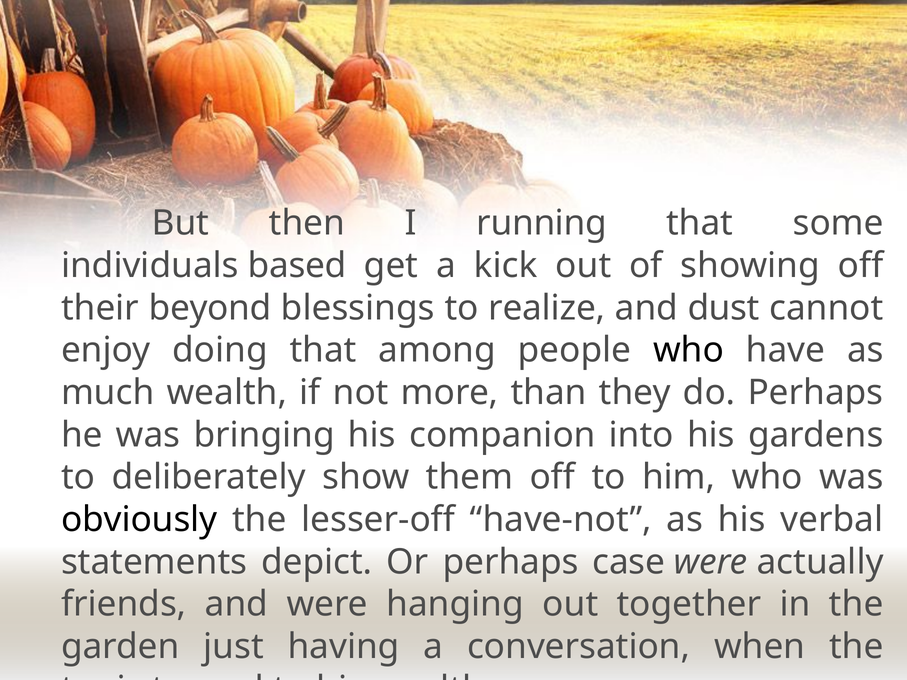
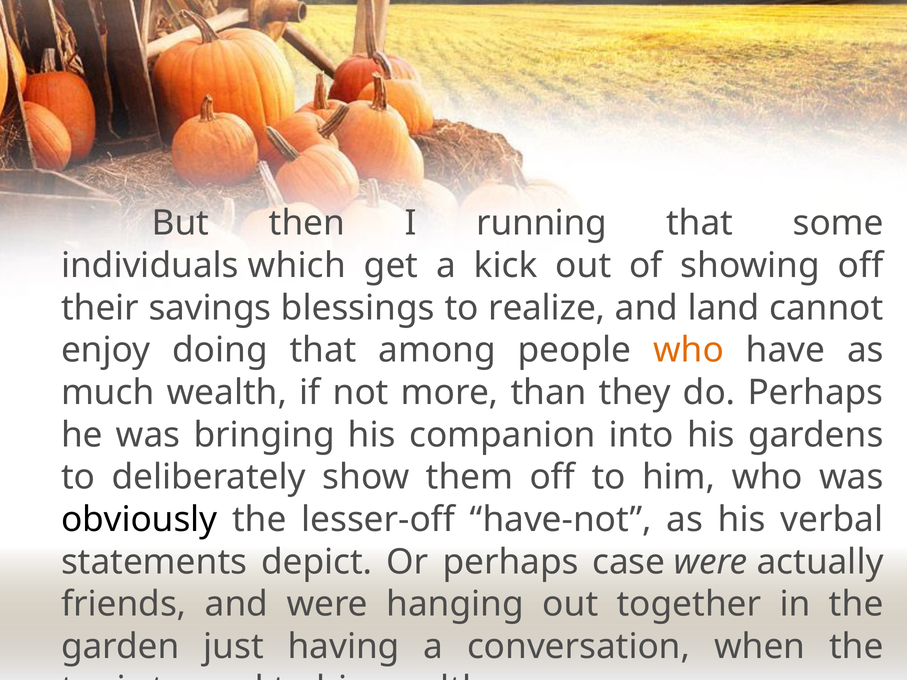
based: based -> which (297, 266)
beyond: beyond -> savings (210, 308)
dust: dust -> land (724, 308)
who colour: black -> orange (689, 350)
